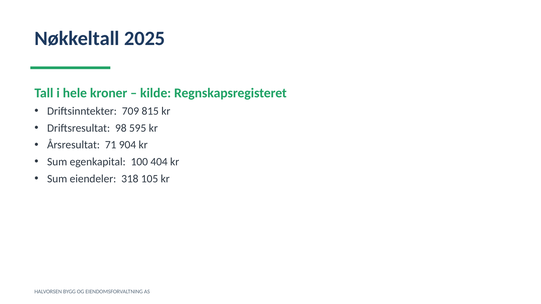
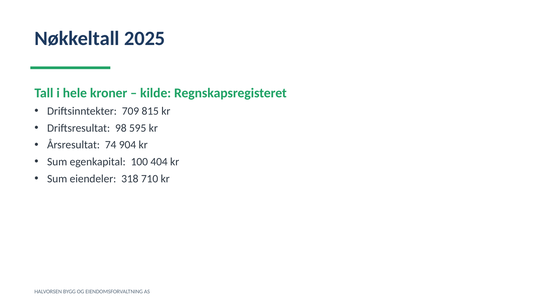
71: 71 -> 74 (111, 145)
105: 105 -> 710 (150, 179)
